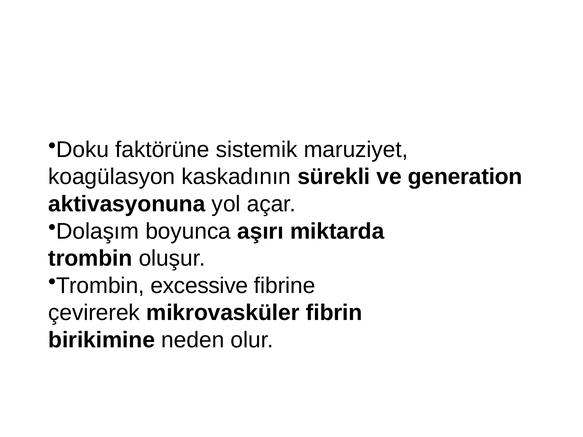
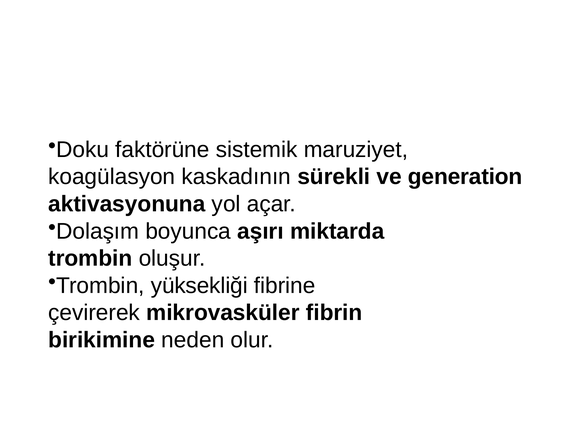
excessive: excessive -> yüksekliği (199, 286)
